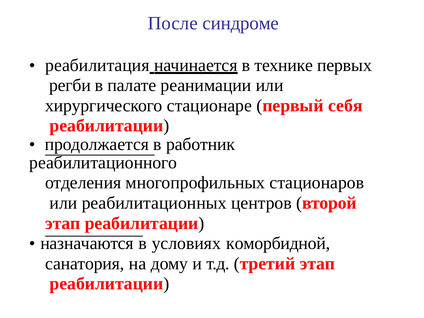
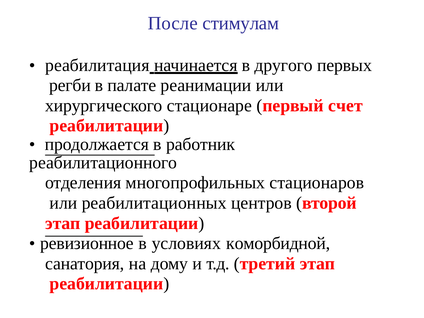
синдроме: синдроме -> стимулам (241, 23)
технике: технике -> другого (284, 65)
себя: себя -> счет (345, 106)
назначаются: назначаются -> ревизионное (87, 243)
